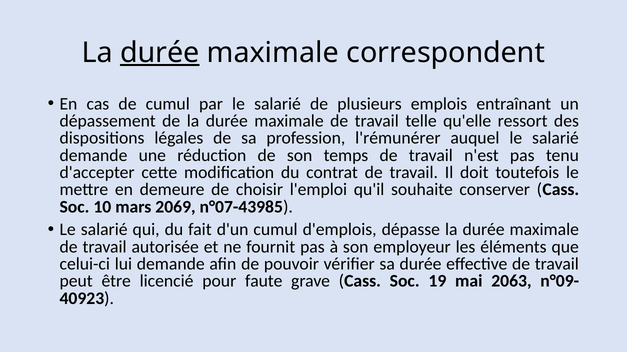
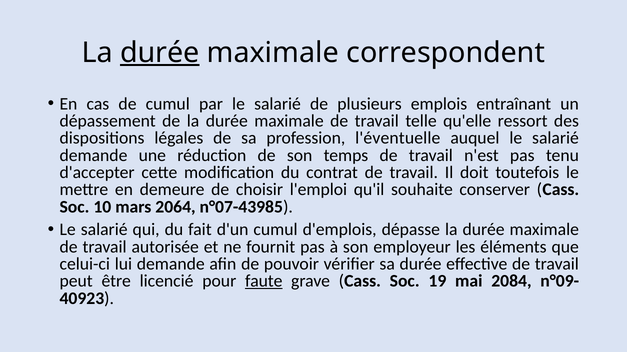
l'rémunérer: l'rémunérer -> l'éventuelle (398, 138)
2069: 2069 -> 2064 (175, 207)
faute underline: none -> present (264, 282)
2063: 2063 -> 2084 (511, 282)
